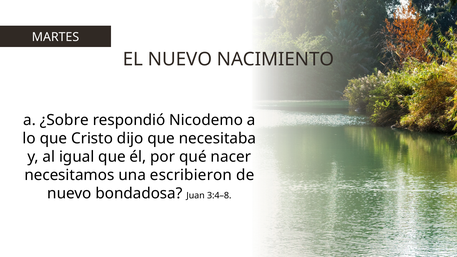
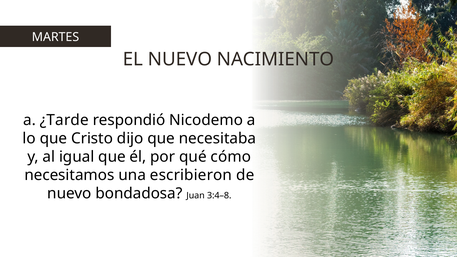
¿Sobre: ¿Sobre -> ¿Tarde (64, 120)
nacer: nacer -> cómo (231, 157)
